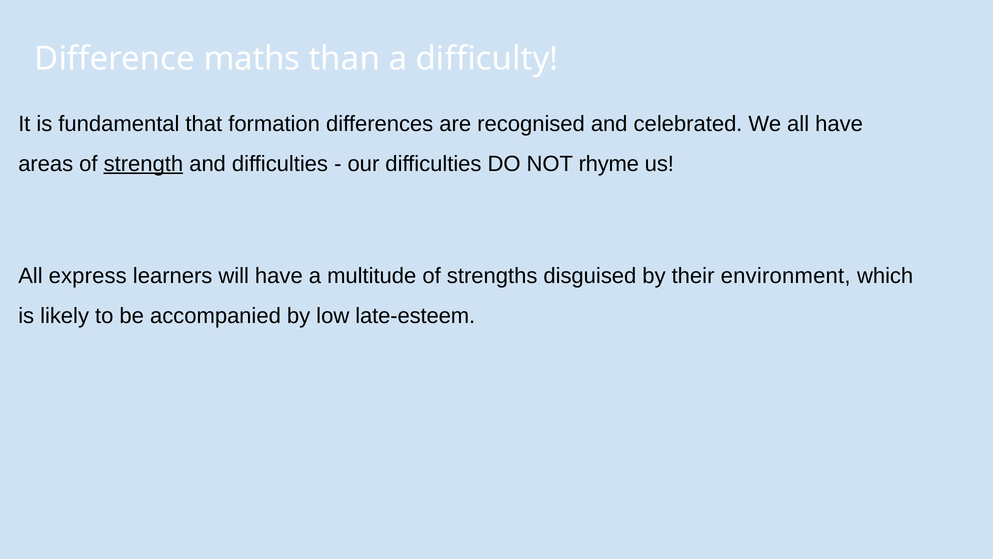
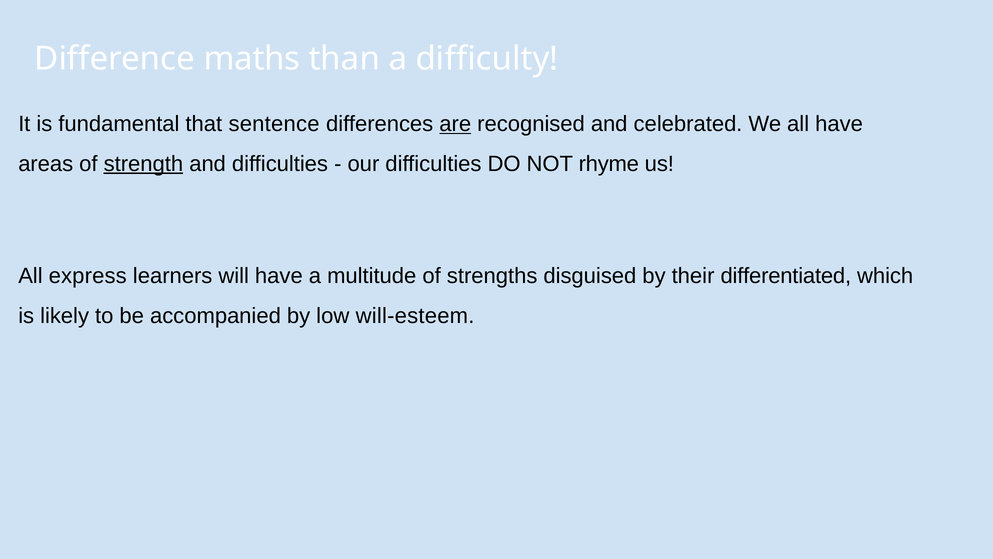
formation: formation -> sentence (274, 124)
are underline: none -> present (455, 124)
environment: environment -> differentiated (786, 276)
late-esteem: late-esteem -> will-esteem (415, 316)
